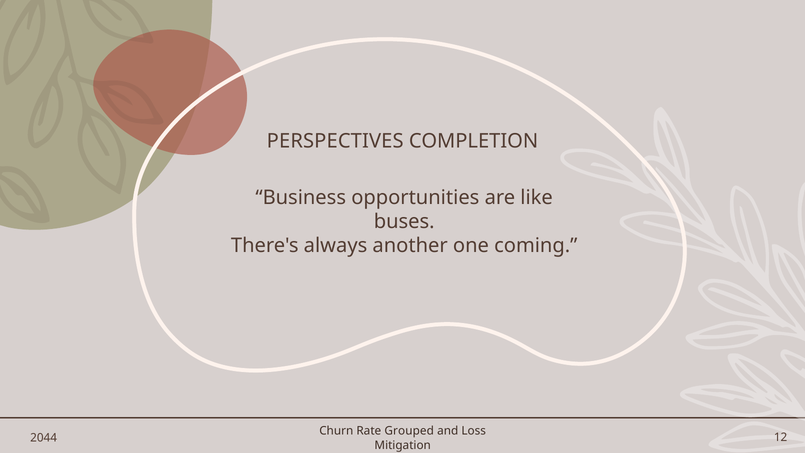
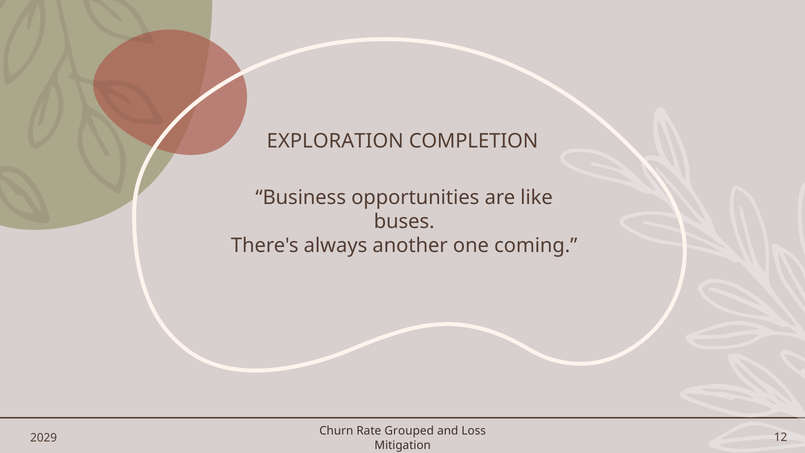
PERSPECTIVES: PERSPECTIVES -> EXPLORATION (335, 141)
2044: 2044 -> 2029 (44, 438)
